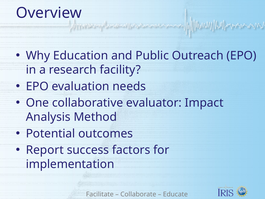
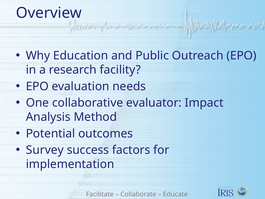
Report: Report -> Survey (45, 150)
